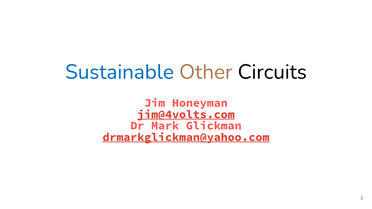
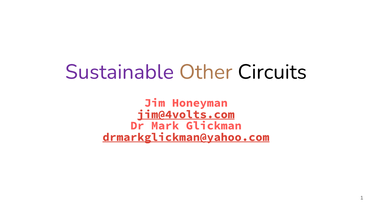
Sustainable colour: blue -> purple (120, 72)
